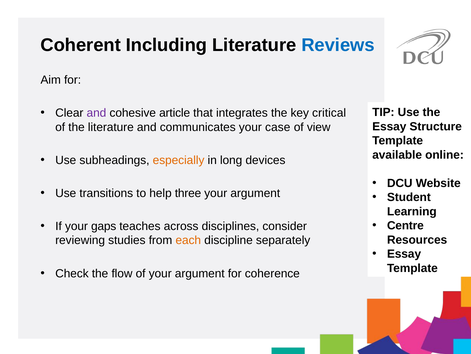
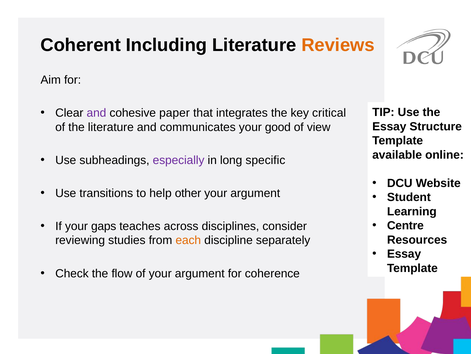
Reviews colour: blue -> orange (338, 45)
article: article -> paper (175, 113)
case: case -> good (278, 127)
especially colour: orange -> purple (179, 160)
devices: devices -> specific (265, 160)
three: three -> other (188, 193)
